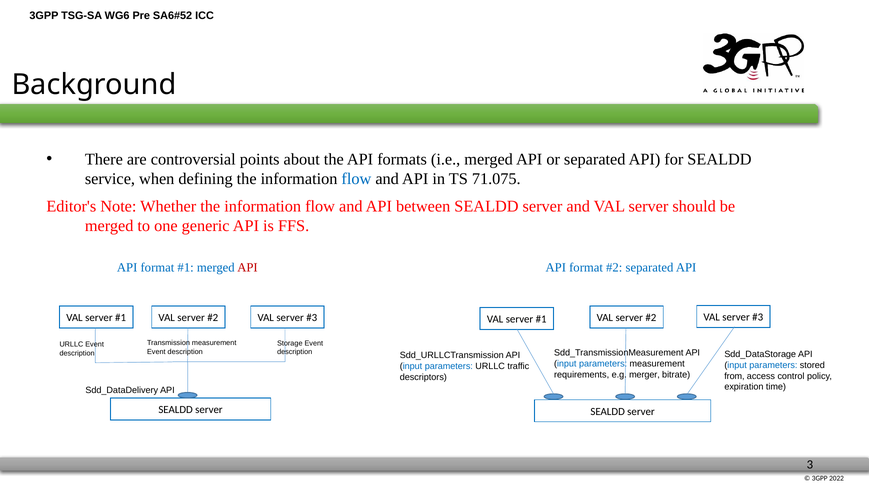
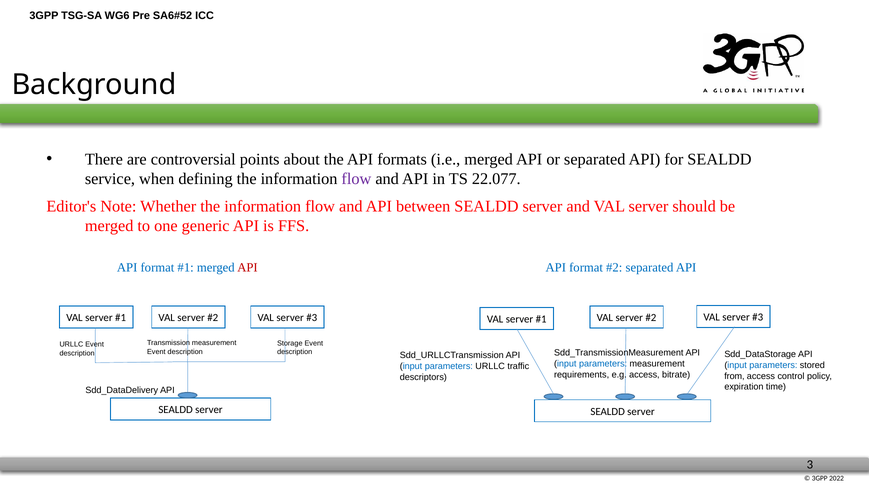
flow colour: blue -> purple (356, 179)
71.075: 71.075 -> 22.077 (496, 179)
e.g merger: merger -> access (644, 375)
